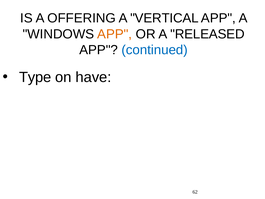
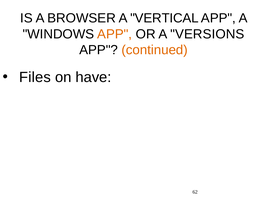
OFFERING: OFFERING -> BROWSER (82, 18)
RELEASED: RELEASED -> VERSIONS (207, 34)
continued colour: blue -> orange (155, 50)
Type: Type -> Files (35, 77)
